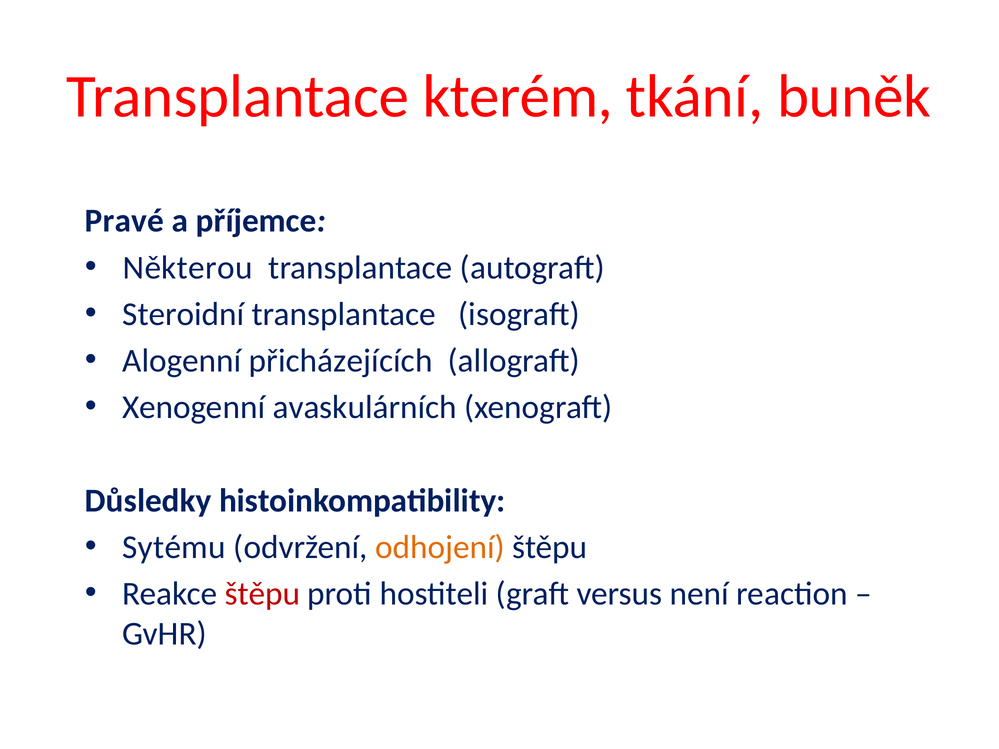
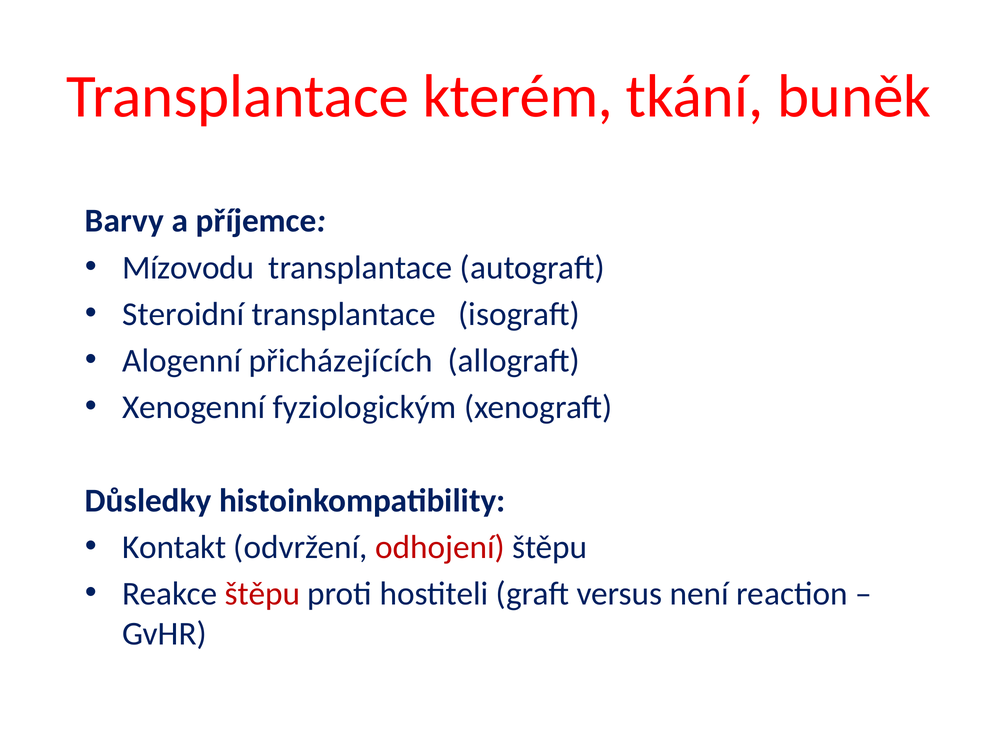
Pravé: Pravé -> Barvy (125, 221)
Některou: Některou -> Mízovodu (188, 268)
avaskulárních: avaskulárních -> fyziologickým (365, 407)
Sytému: Sytému -> Kontakt (174, 547)
odhojení colour: orange -> red (440, 547)
